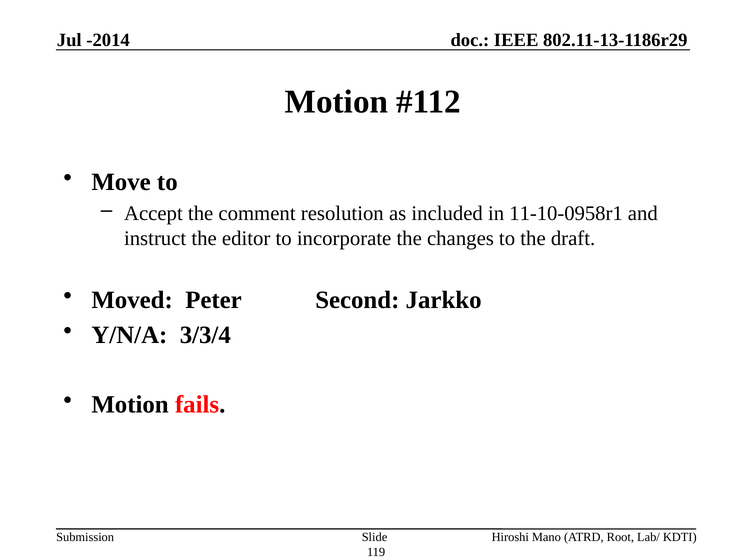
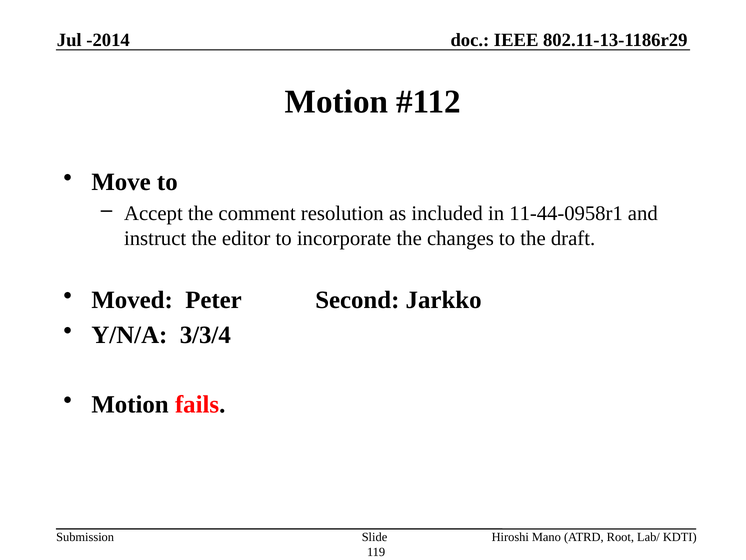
11-10-0958r1: 11-10-0958r1 -> 11-44-0958r1 (566, 213)
